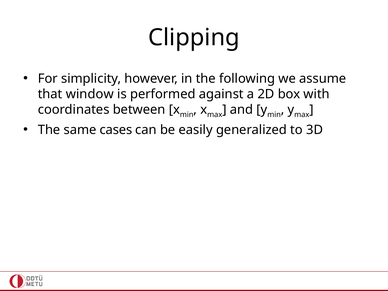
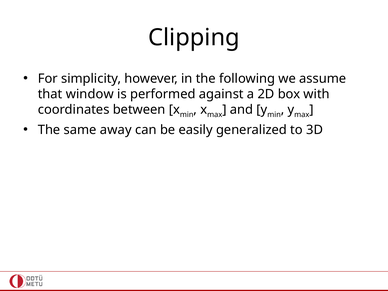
cases: cases -> away (116, 130)
